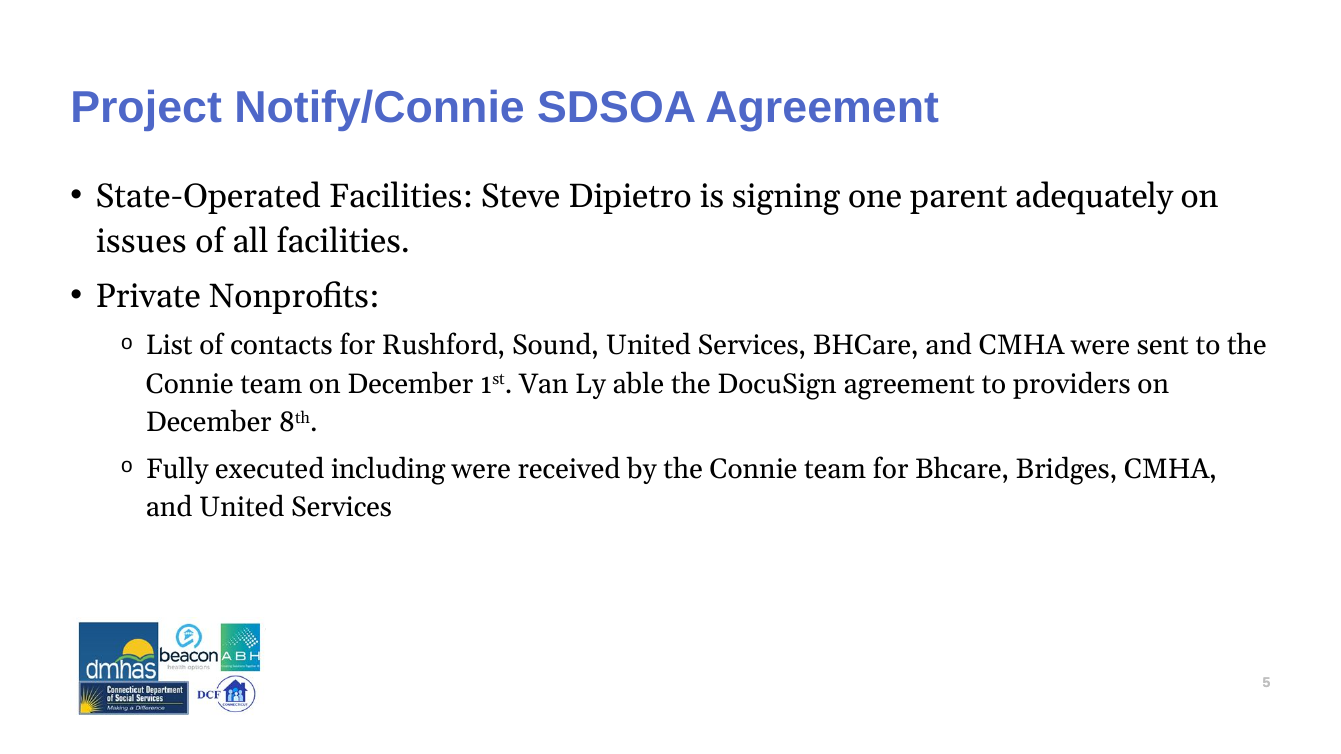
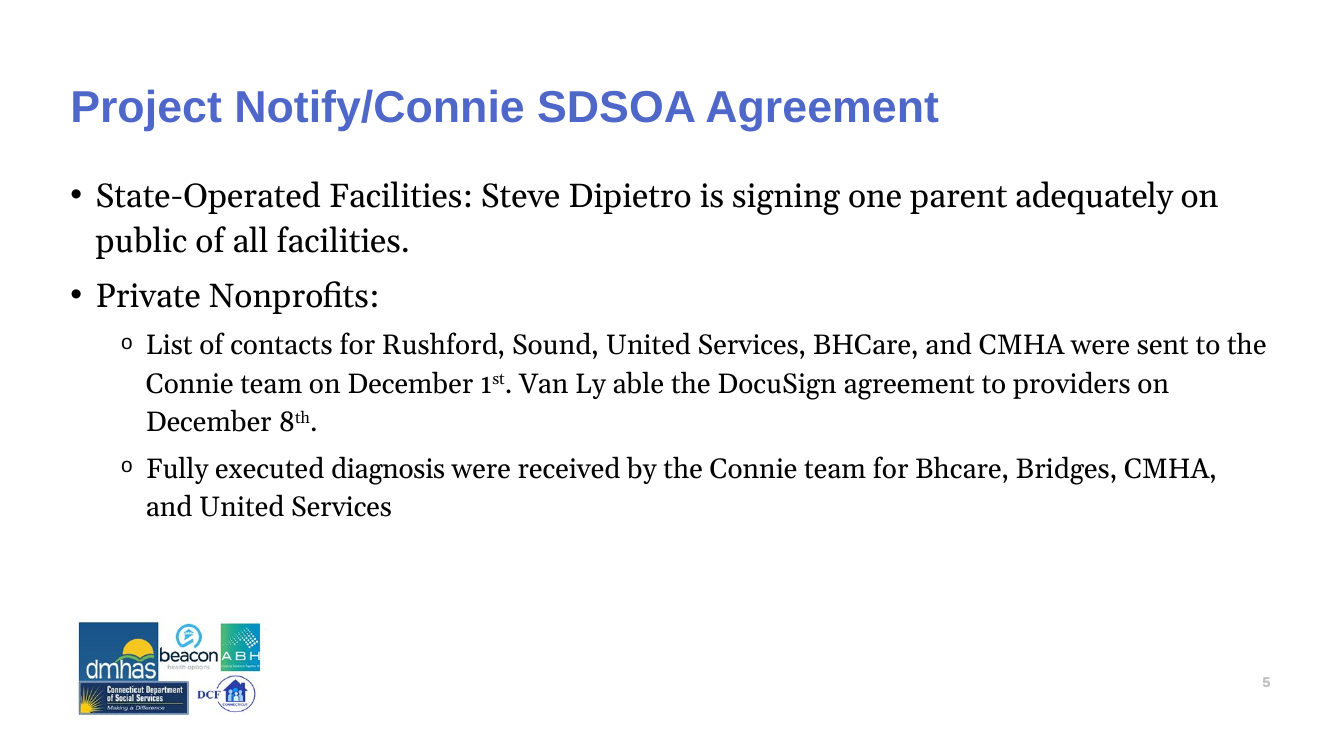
issues: issues -> public (141, 242)
including: including -> diagnosis (388, 469)
